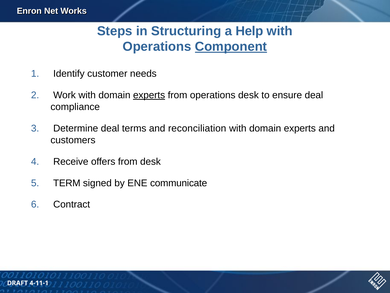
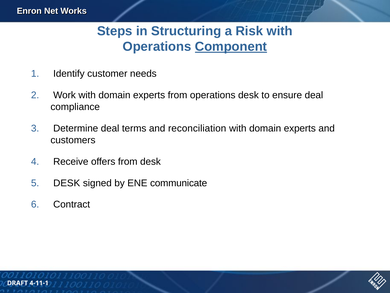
Help: Help -> Risk (249, 31)
experts underline: present -> none (149, 95)
TERM: TERM -> DESK (67, 183)
